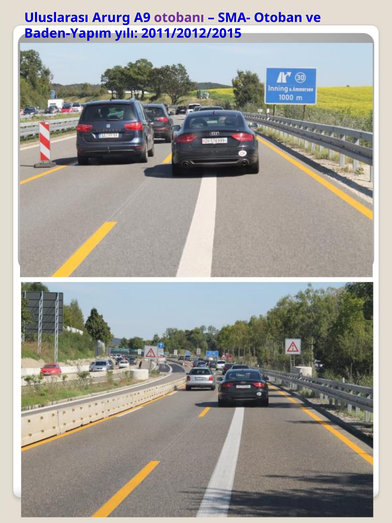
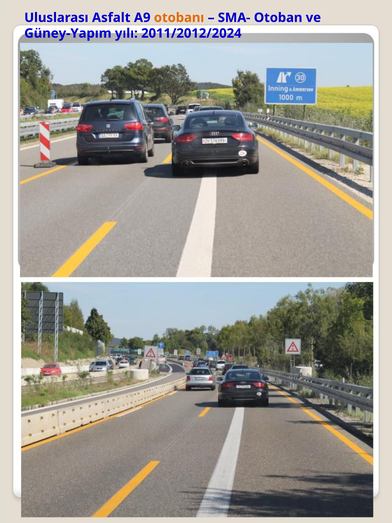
Arurg: Arurg -> Asfalt (111, 18)
otobanı colour: purple -> orange (179, 18)
Baden-Yapım: Baden-Yapım -> Güney-Yapım (68, 33)
2011/2012/2015: 2011/2012/2015 -> 2011/2012/2024 (191, 33)
